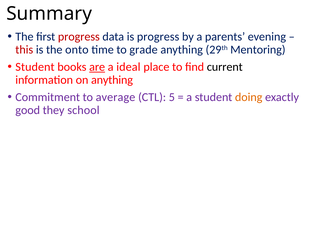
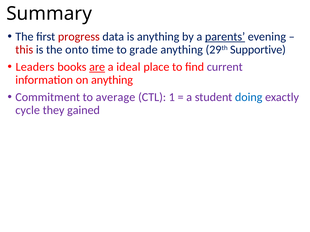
is progress: progress -> anything (158, 37)
parents underline: none -> present (225, 37)
Mentoring: Mentoring -> Supportive (258, 50)
Student: Student -> Leaders (35, 67)
current colour: black -> purple (225, 67)
5: 5 -> 1 (172, 97)
doing colour: orange -> blue (249, 97)
good: good -> cycle (28, 110)
school: school -> gained (83, 110)
